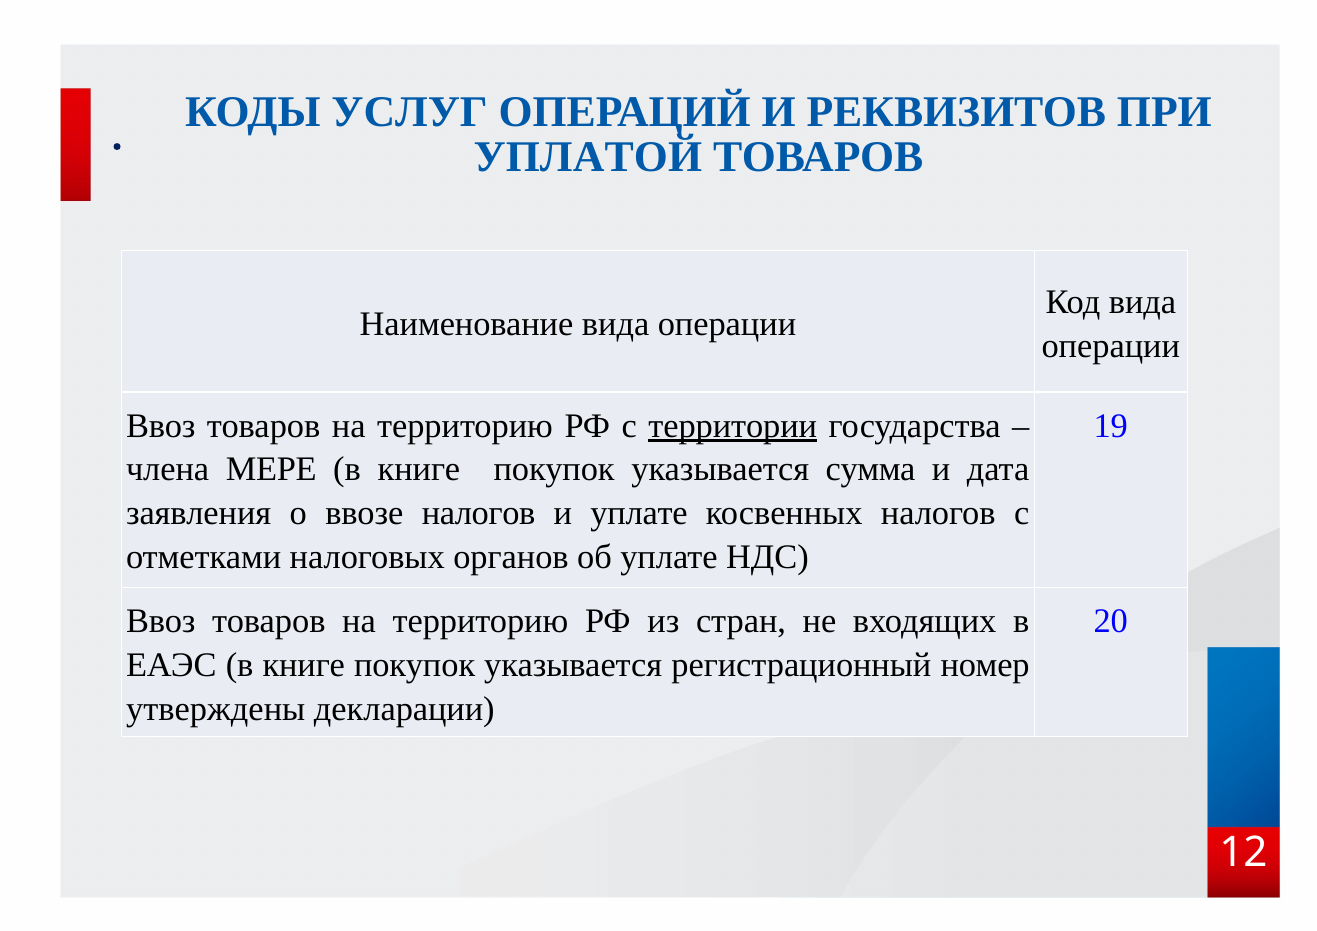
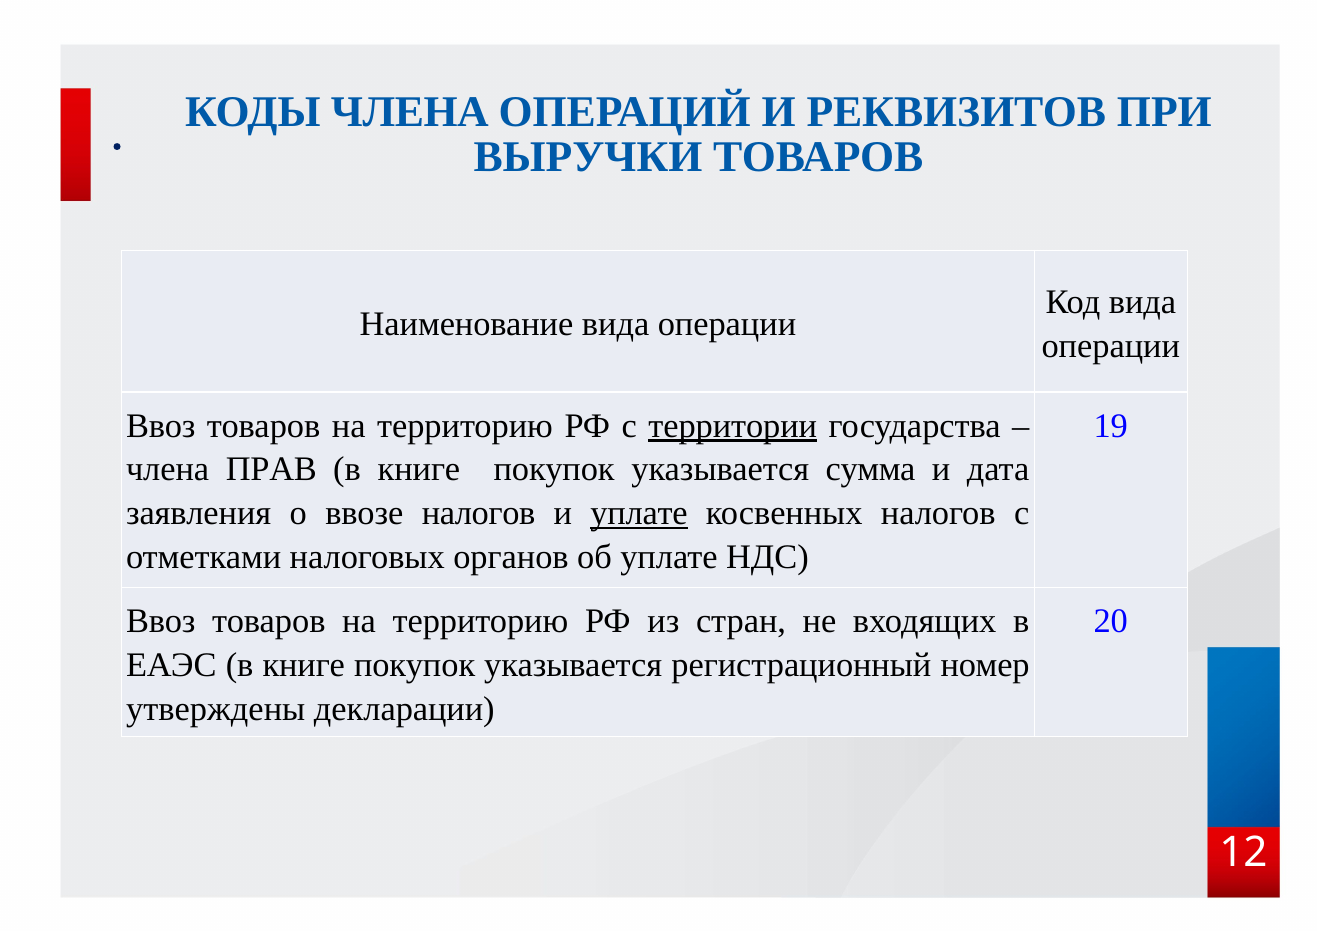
КОДЫ УСЛУГ: УСЛУГ -> ЧЛЕНА (410, 113)
УПЛАТОЙ: УПЛАТОЙ -> ВЫРУЧКИ (588, 158)
МЕРЕ: МЕРЕ -> ПРАВ (271, 470)
уплате underline: none -> present (639, 513)
